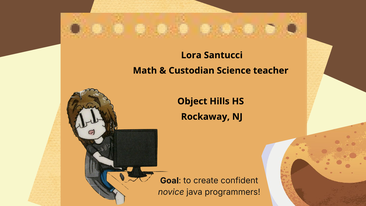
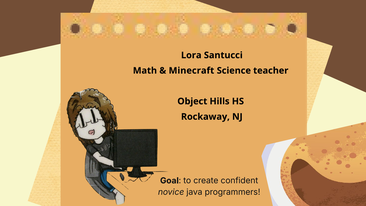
Custodian: Custodian -> Minecraft (191, 71)
